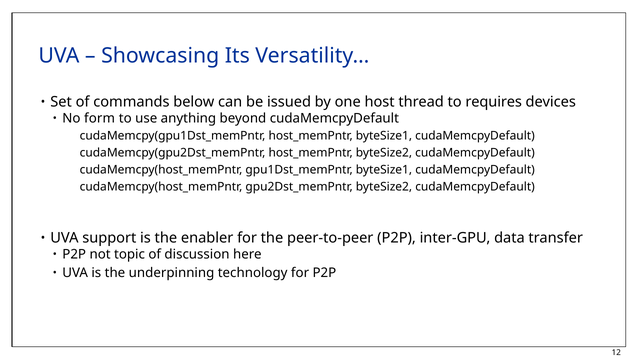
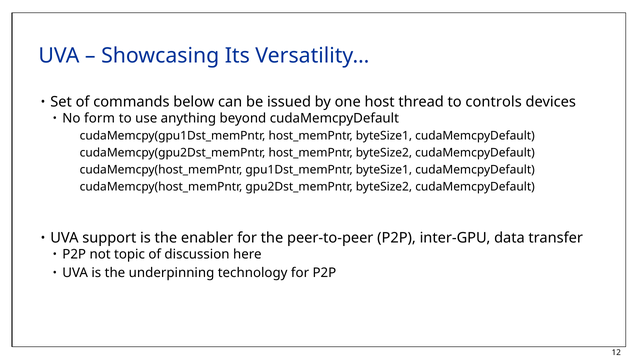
requires: requires -> controls (494, 102)
